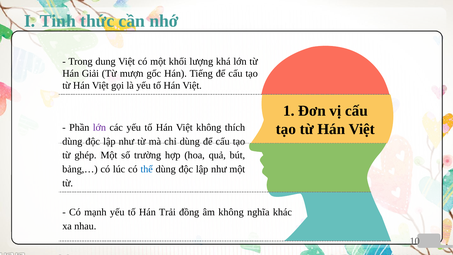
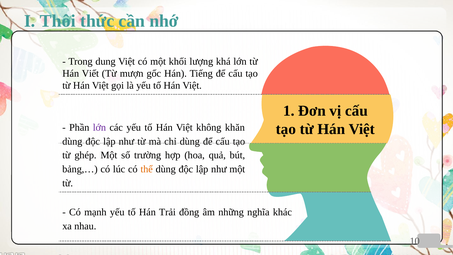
Tinh: Tinh -> Thôi (58, 21)
Giải: Giải -> Viết (90, 73)
thích: thích -> khăn (235, 127)
thể colour: blue -> orange (147, 169)
âm không: không -> những (231, 212)
